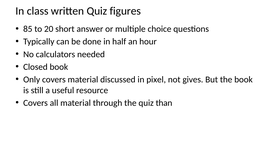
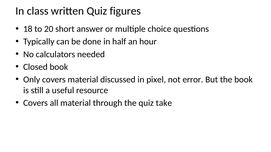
85: 85 -> 18 (28, 29)
gives: gives -> error (193, 80)
than: than -> take (164, 103)
